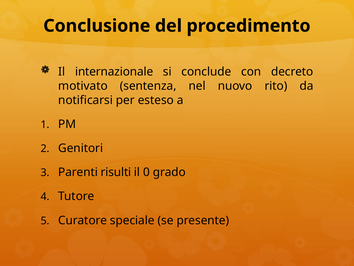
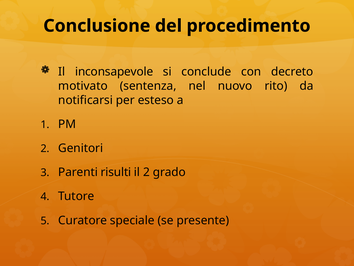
internazionale: internazionale -> inconsapevole (114, 72)
il 0: 0 -> 2 (146, 172)
